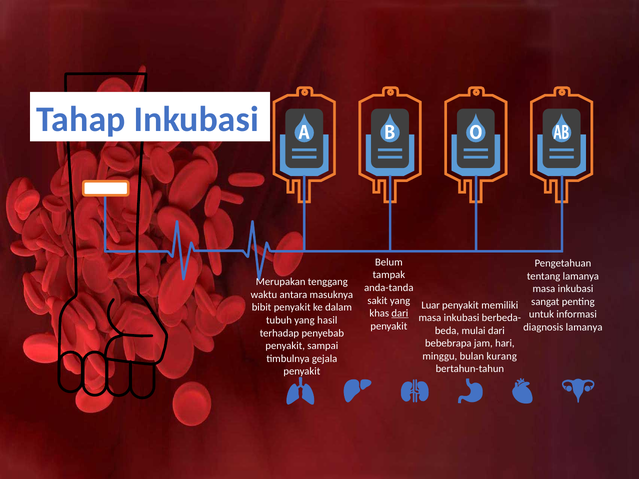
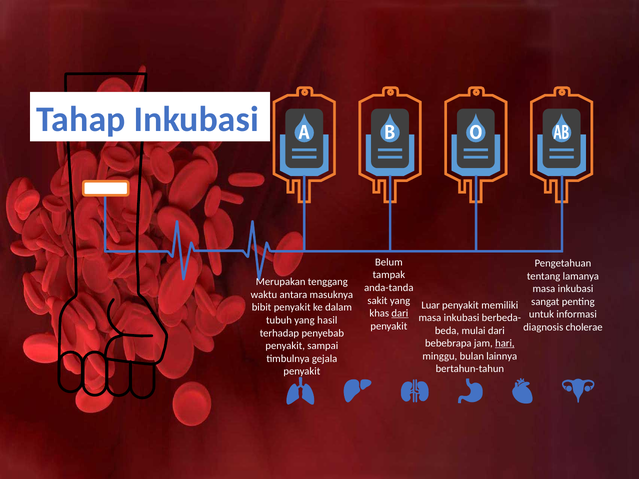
diagnosis lamanya: lamanya -> cholerae (584, 327)
hari underline: none -> present (505, 344)
kurang: kurang -> lainnya (502, 356)
